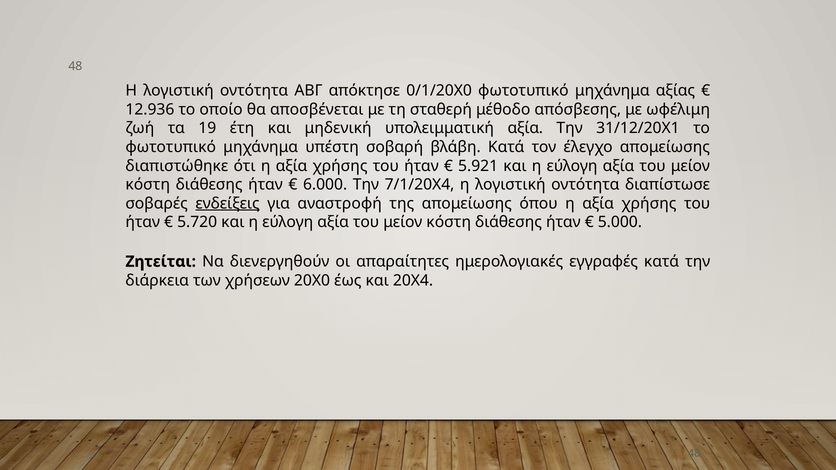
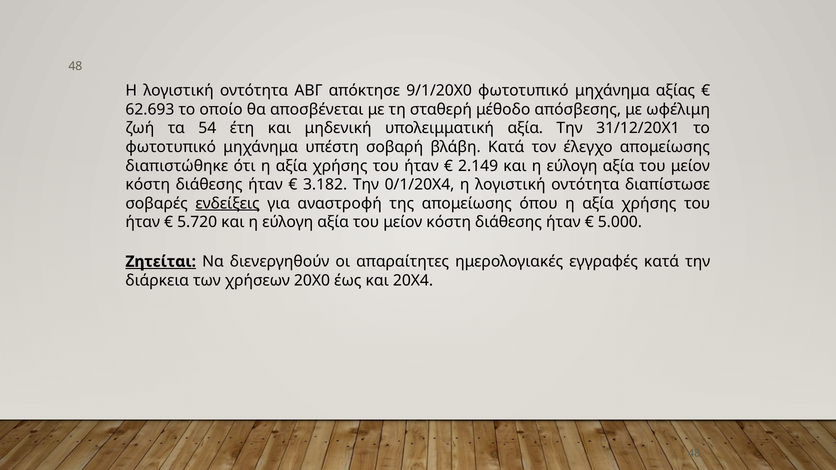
0/1/20Χ0: 0/1/20Χ0 -> 9/1/20Χ0 (439, 91)
12.936: 12.936 -> 62.693 (150, 109)
19: 19 -> 54 (207, 128)
5.921: 5.921 -> 2.149 (478, 166)
6.000: 6.000 -> 3.182 (325, 185)
7/1/20Χ4: 7/1/20Χ4 -> 0/1/20Χ4 (420, 185)
Ζητείται underline: none -> present (161, 262)
